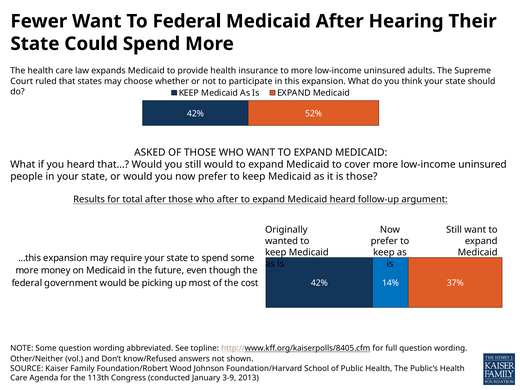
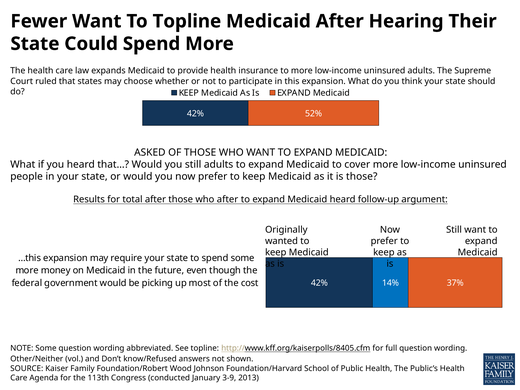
To Federal: Federal -> Topline (187, 21)
still would: would -> adults (219, 164)
